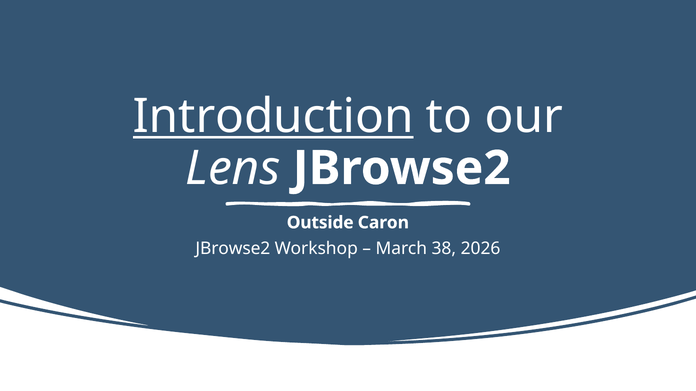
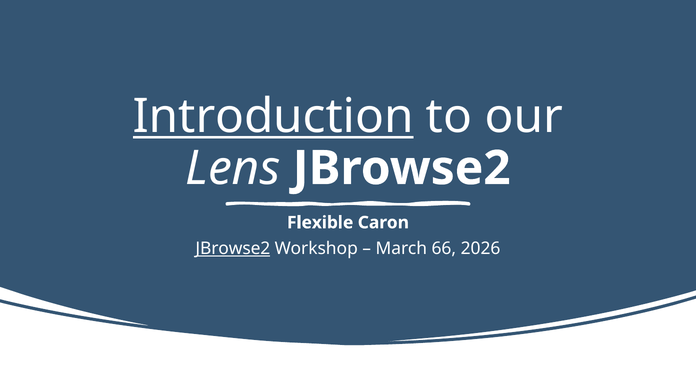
Outside: Outside -> Flexible (320, 223)
JBrowse2 underline: none -> present (233, 249)
38: 38 -> 66 (444, 249)
